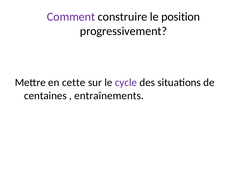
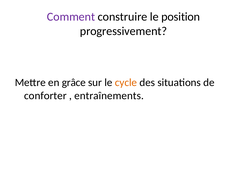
cette: cette -> grâce (74, 83)
cycle colour: purple -> orange (126, 83)
centaines: centaines -> conforter (45, 96)
